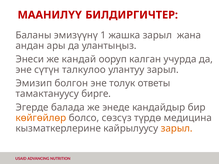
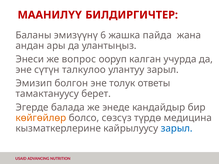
1: 1 -> 6 (103, 35)
жашка зарыл: зарыл -> пайда (157, 35)
кандай: кандай -> вопрос (79, 59)
бирге: бирге -> берет (96, 94)
зарыл colour: orange -> blue (177, 128)
